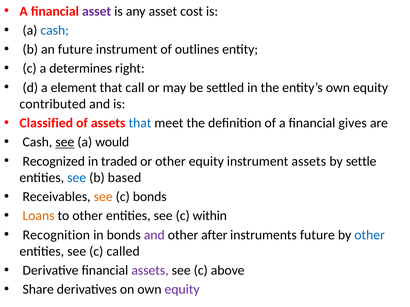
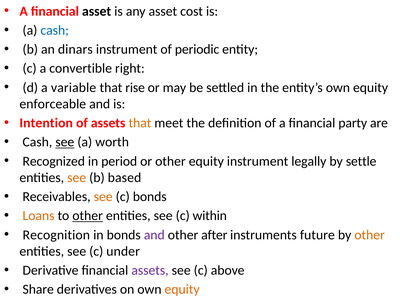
asset colour: purple -> black (97, 11)
an future: future -> dinars (75, 49)
outlines: outlines -> periodic (197, 49)
determines: determines -> convertible (81, 69)
element: element -> variable (74, 88)
call: call -> rise (135, 88)
contributed: contributed -> enforceable (53, 104)
Classified: Classified -> Intention (46, 123)
that colour: blue -> orange (140, 123)
gives: gives -> party (353, 123)
would: would -> worth (112, 142)
traded: traded -> period (119, 162)
instrument assets: assets -> legally (309, 162)
see colour: blue -> orange (77, 178)
other underline: none -> present (88, 216)
other colour: blue -> orange (370, 235)
called: called -> under (123, 252)
equity colour: purple -> orange (182, 290)
